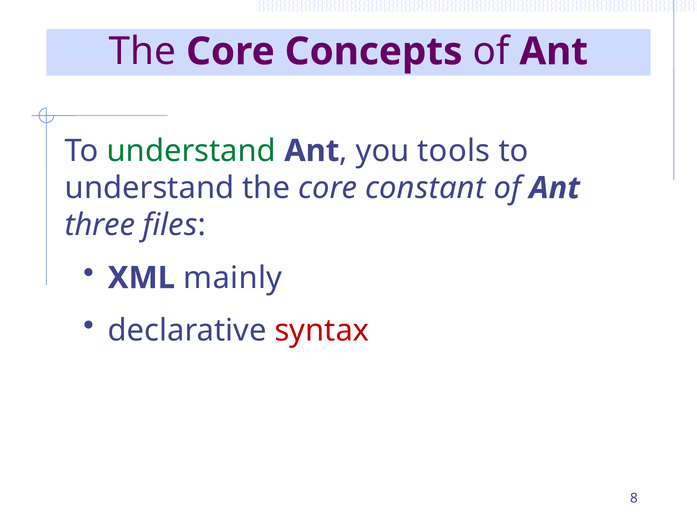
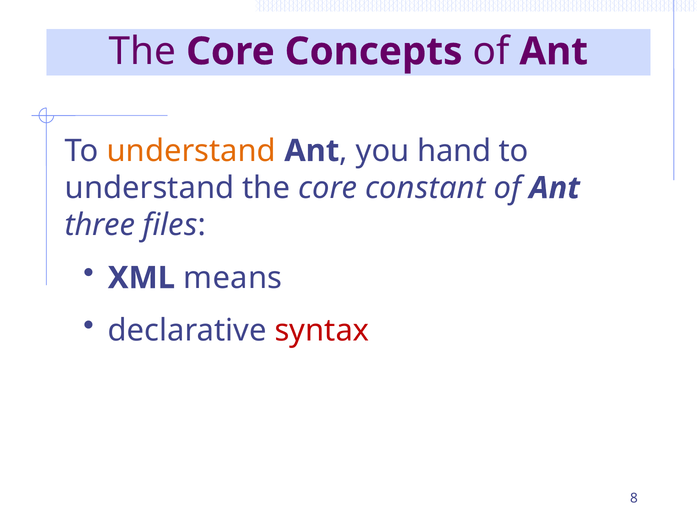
understand colour: green -> orange (191, 151)
tools: tools -> hand (454, 151)
mainly: mainly -> means (233, 278)
